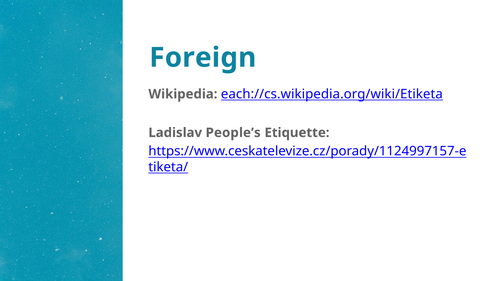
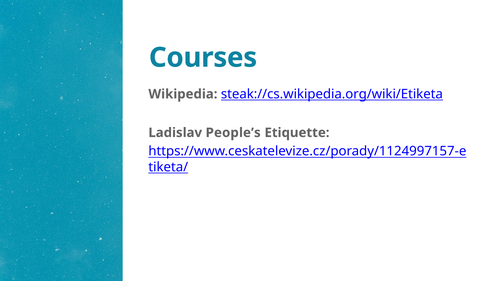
Foreign: Foreign -> Courses (203, 58)
each://cs.wikipedia.org/wiki/Etiketa: each://cs.wikipedia.org/wiki/Etiketa -> steak://cs.wikipedia.org/wiki/Etiketa (332, 94)
